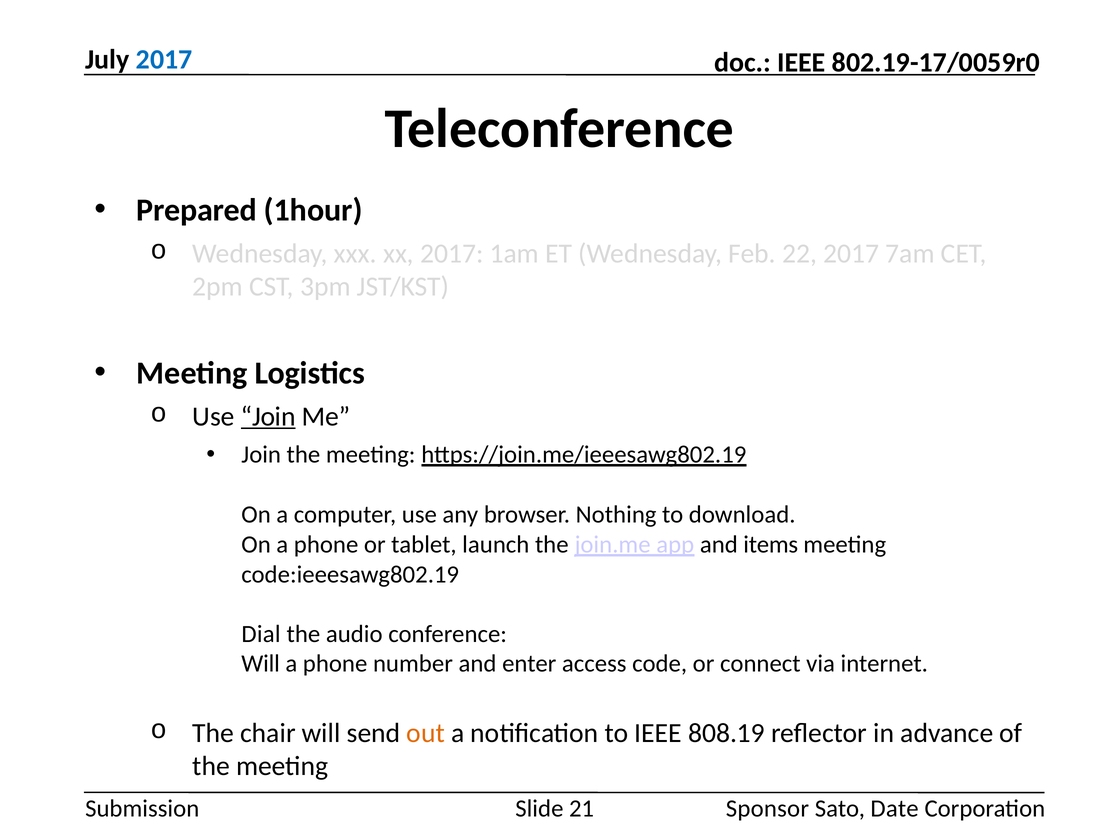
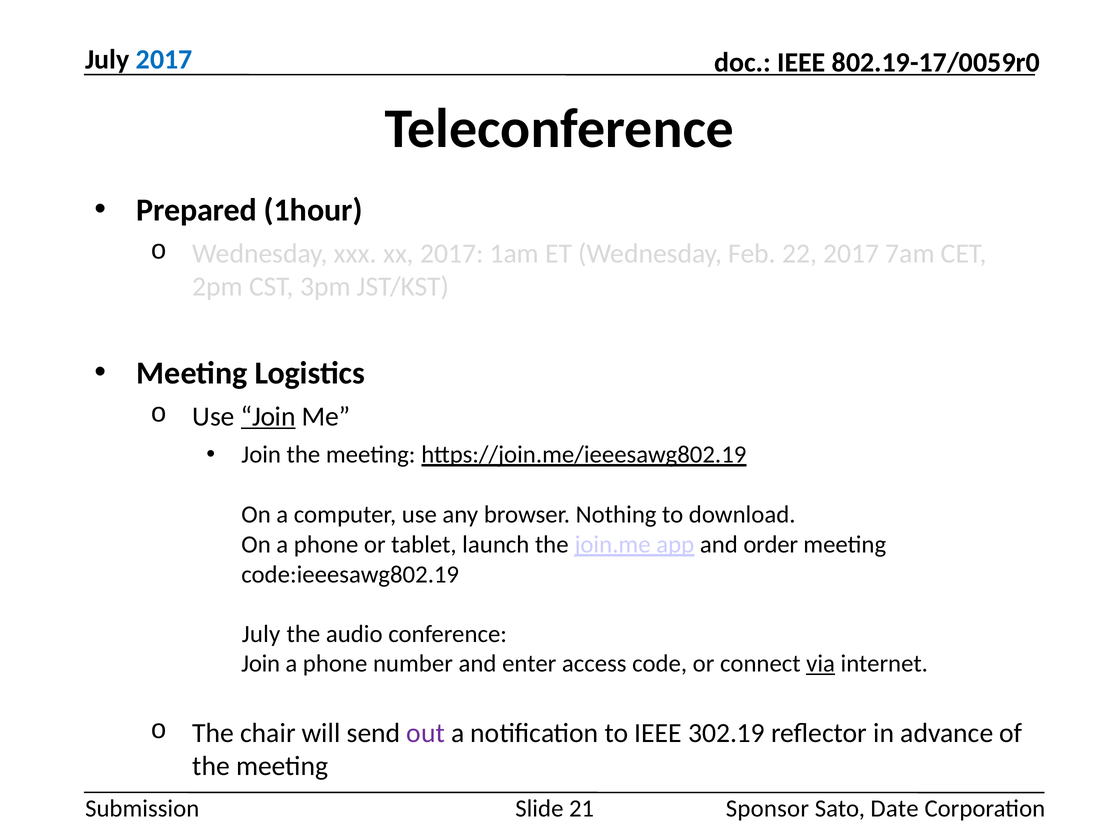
items: items -> order (771, 545)
Dial: Dial -> July (261, 634)
Will: Will -> Join (261, 664)
via underline: none -> present (821, 664)
out colour: orange -> purple (426, 733)
808.19: 808.19 -> 302.19 (726, 733)
